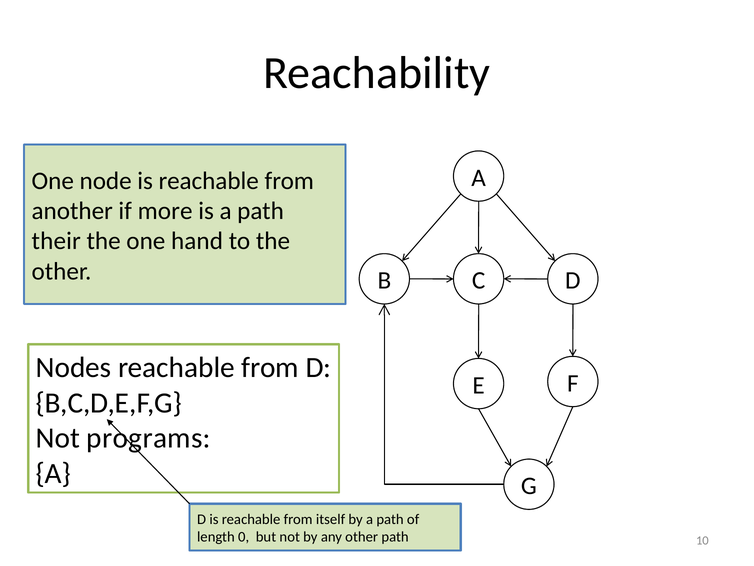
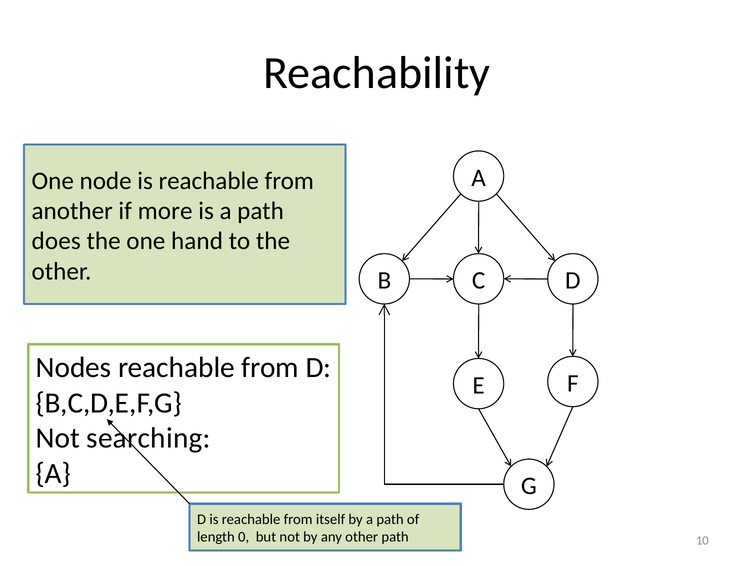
their: their -> does (56, 241)
programs: programs -> searching (149, 438)
